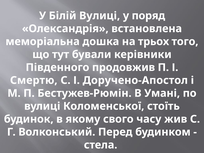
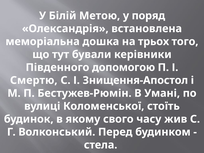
Білій Вулиці: Вулиці -> Метою (100, 16)
продовжив: продовжив -> допомогою (124, 67)
Доручено-Апостол: Доручено-Апостол -> Знищення-Апостол (135, 80)
